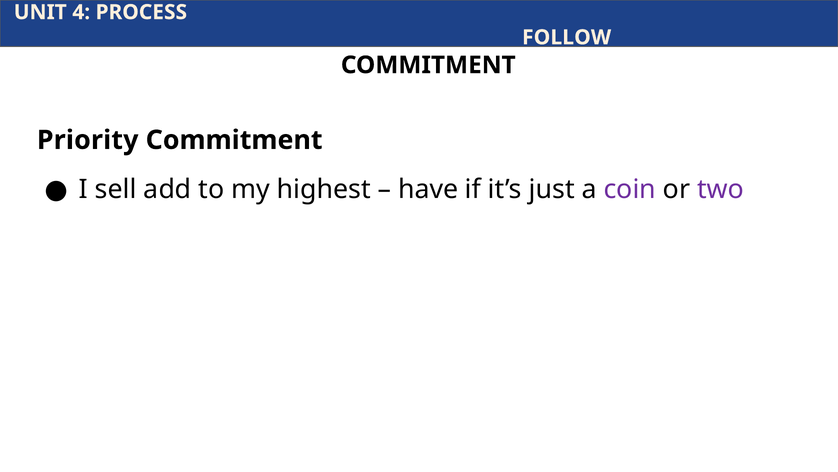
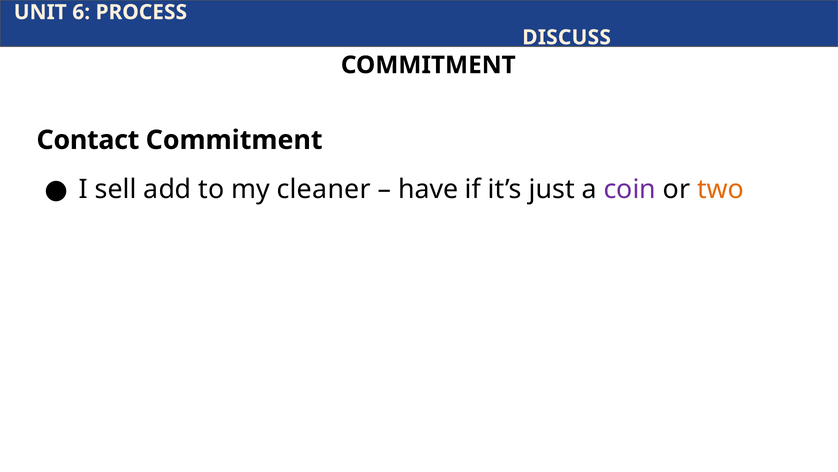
4: 4 -> 6 (81, 12)
FOLLOW: FOLLOW -> DISCUSS (567, 37)
Priority: Priority -> Contact (88, 140)
highest: highest -> cleaner (324, 189)
two colour: purple -> orange (721, 189)
